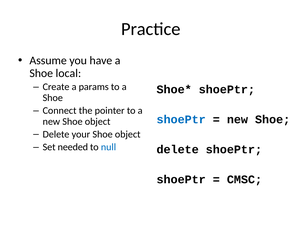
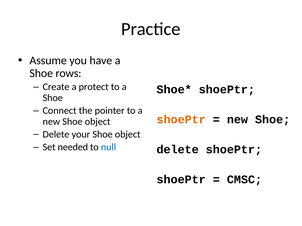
local: local -> rows (68, 73)
params: params -> protect (94, 87)
shoePtr colour: blue -> orange (181, 120)
